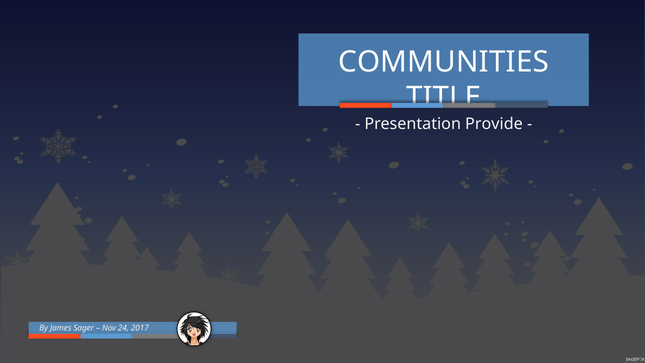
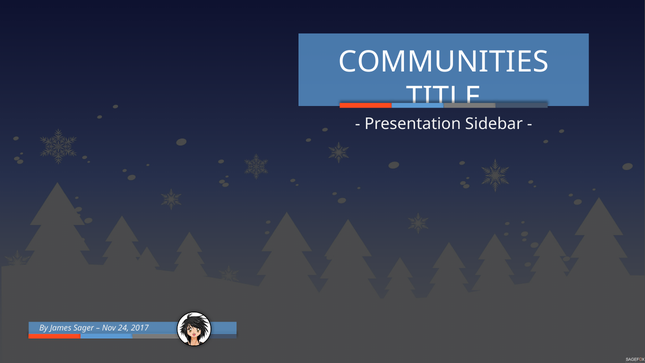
Provide: Provide -> Sidebar (494, 124)
